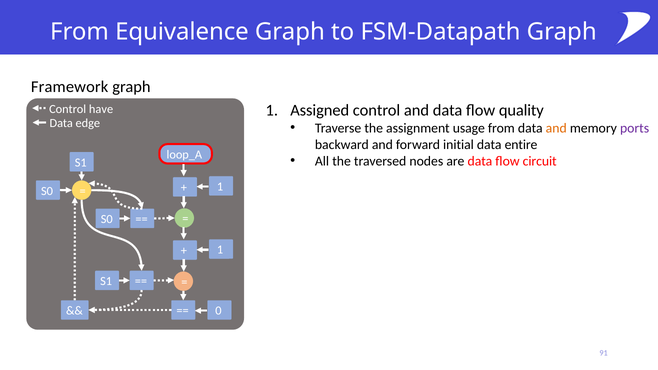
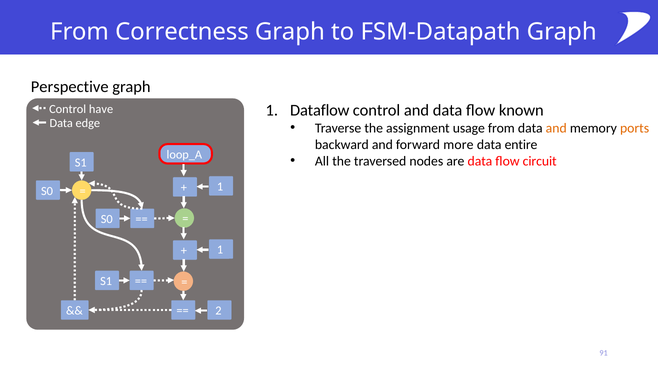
Equivalence: Equivalence -> Correctness (182, 32)
Framework: Framework -> Perspective (70, 87)
Assigned: Assigned -> Dataflow (320, 110)
quality: quality -> known (521, 110)
ports colour: purple -> orange (635, 128)
initial: initial -> more (458, 145)
0: 0 -> 2 (218, 311)
